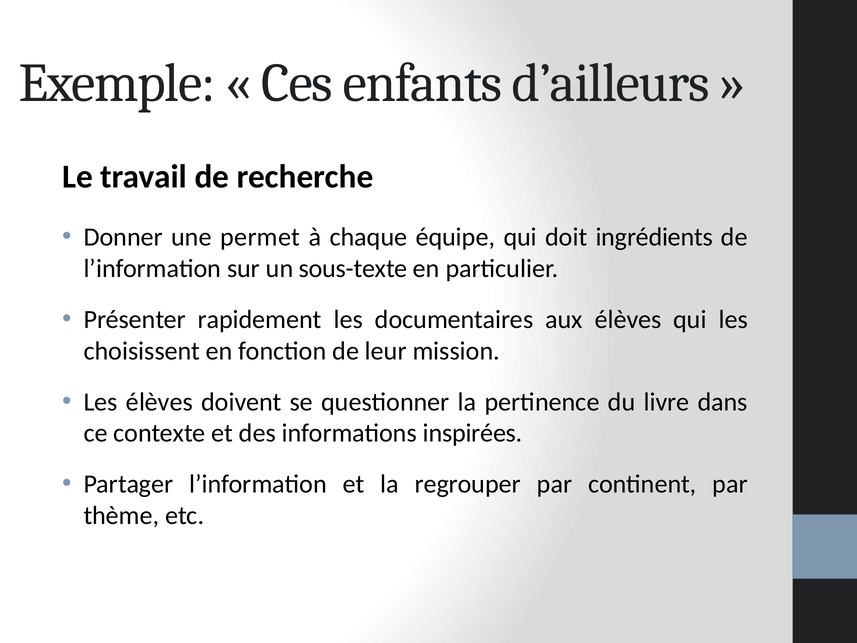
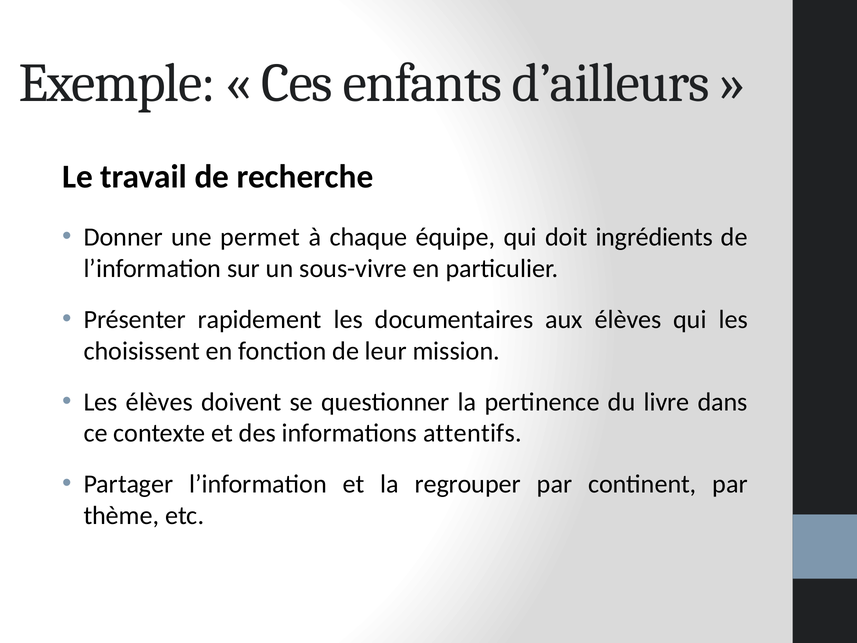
sous-texte: sous-texte -> sous-vivre (353, 268)
inspirées: inspirées -> attentifs (472, 433)
